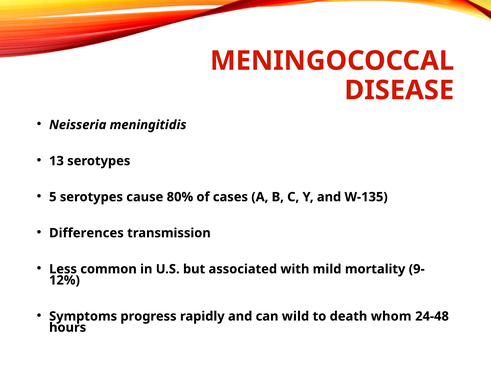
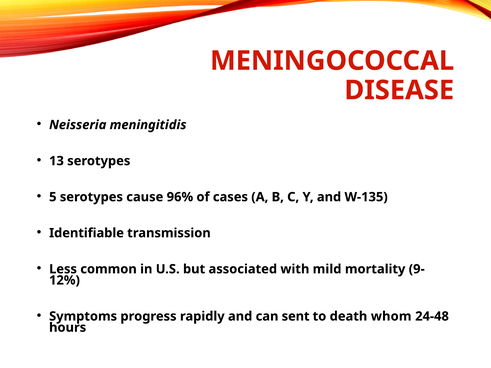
80%: 80% -> 96% (180, 197)
Differences: Differences -> Identifiable (87, 233)
wild: wild -> sent (296, 317)
